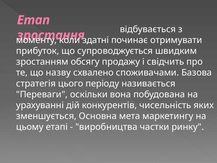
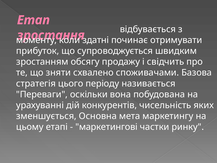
назву: назву -> зняти (58, 73)
виробництва: виробництва -> маркетингові (106, 127)
